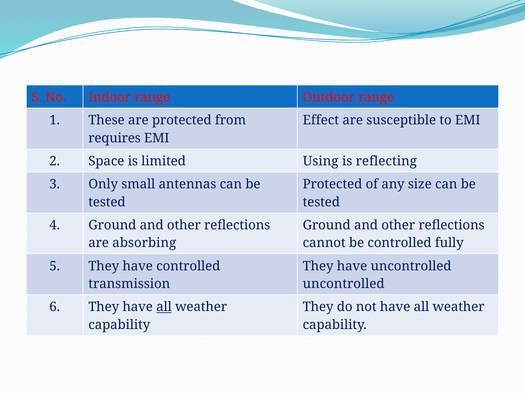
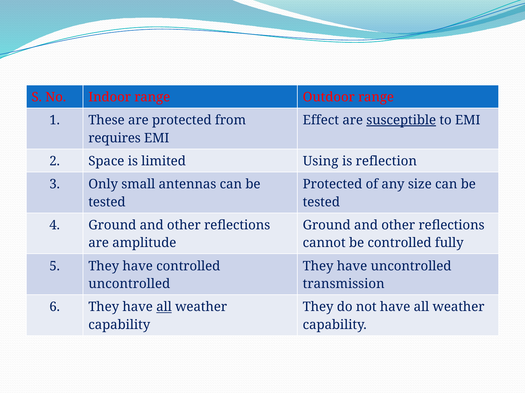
susceptible underline: none -> present (401, 120)
reflecting: reflecting -> reflection (386, 161)
absorbing: absorbing -> amplitude (144, 243)
transmission: transmission -> uncontrolled (129, 284)
uncontrolled: uncontrolled -> transmission (344, 284)
